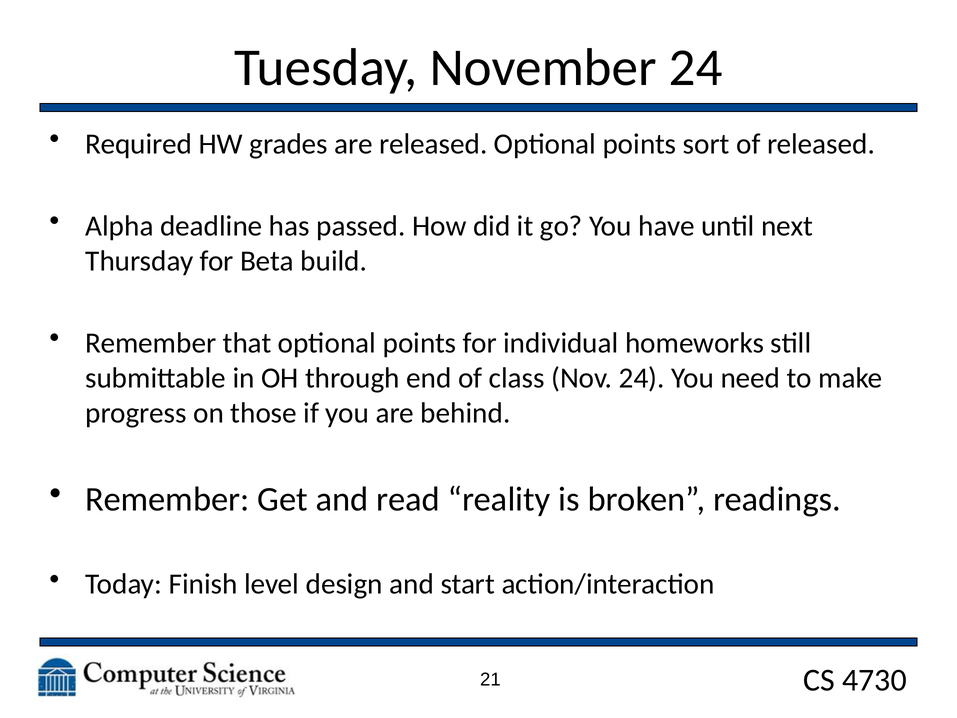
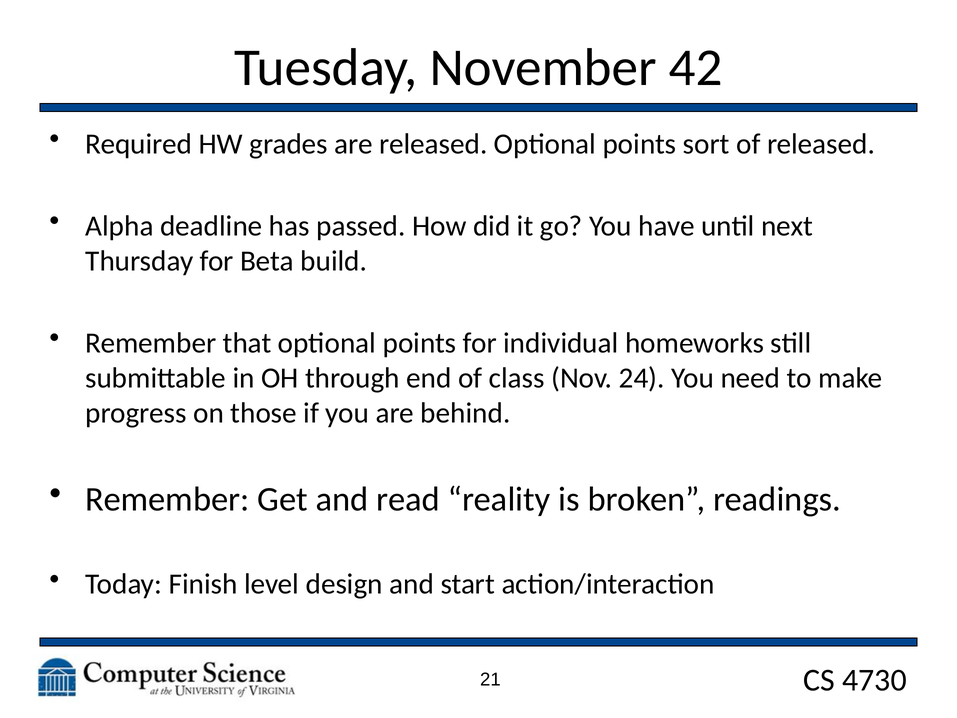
November 24: 24 -> 42 (696, 67)
